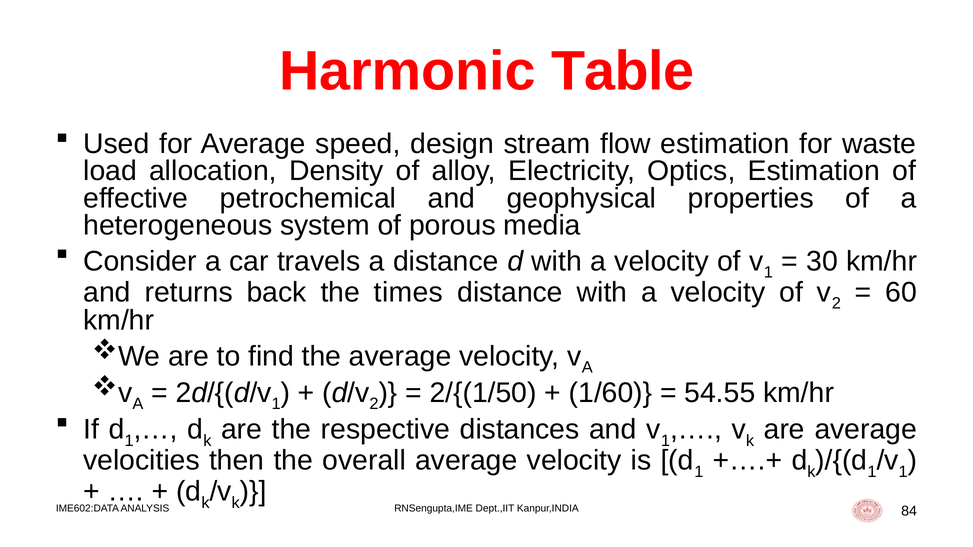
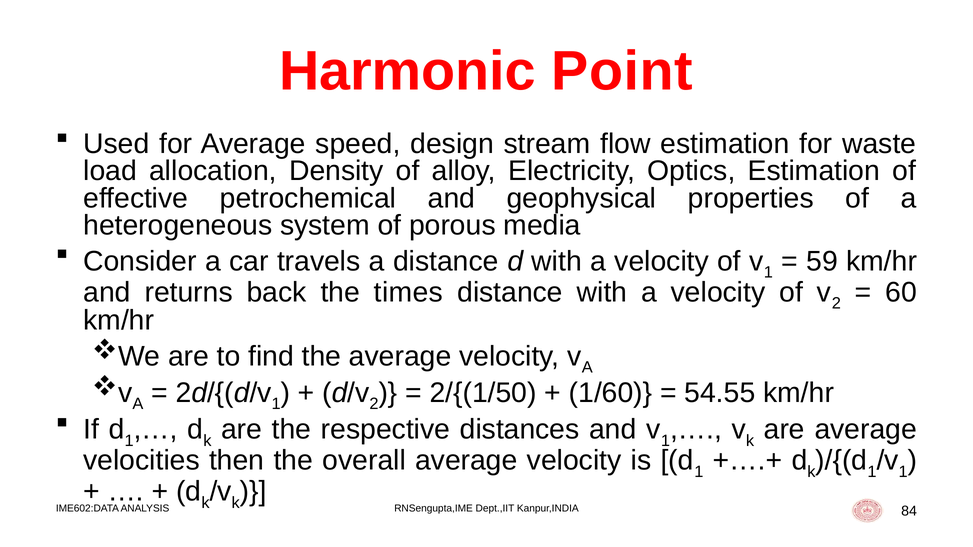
Table: Table -> Point (622, 71)
30: 30 -> 59 (822, 262)
